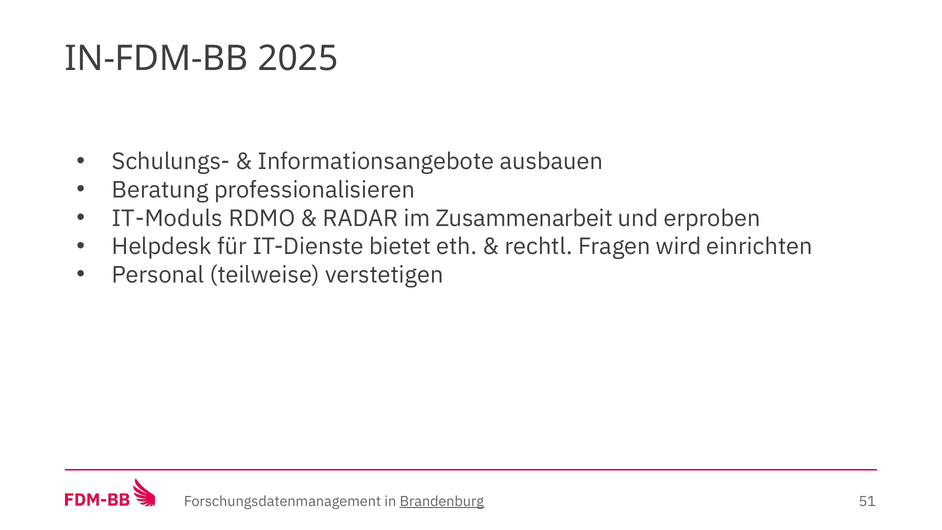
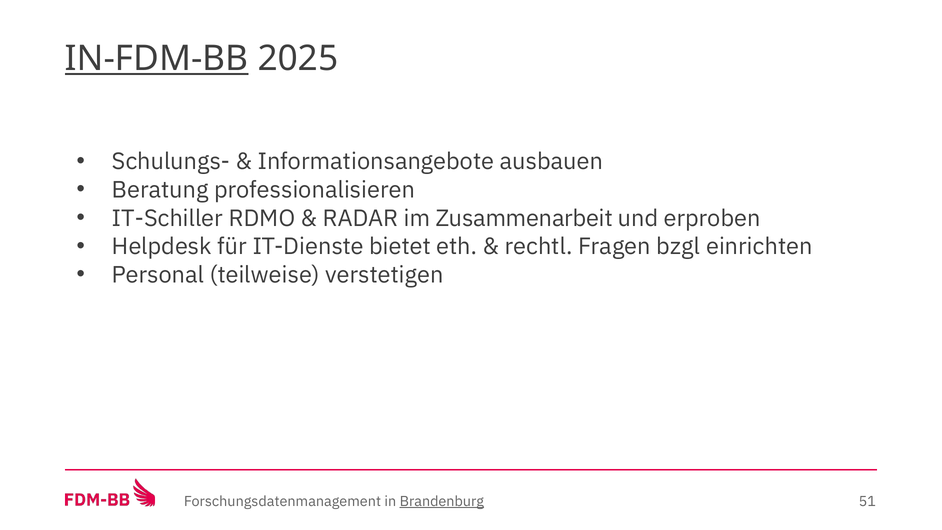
IN-FDM-BB underline: none -> present (157, 59)
IT-Moduls: IT-Moduls -> IT-Schiller (167, 218)
wird: wird -> bzgl (678, 246)
